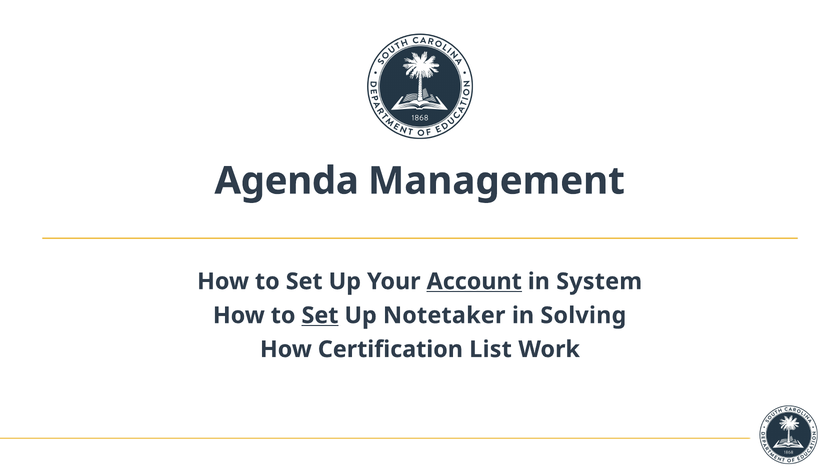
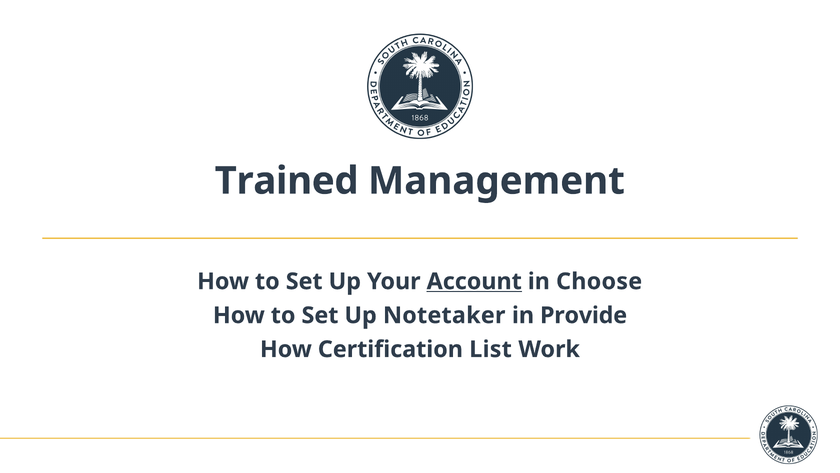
Agenda: Agenda -> Trained (287, 181)
System: System -> Choose (599, 281)
Set underline: present -> none (320, 315)
Solving: Solving -> Provide (584, 315)
